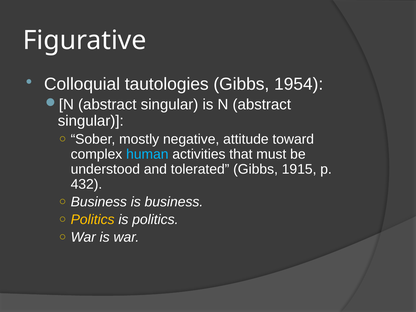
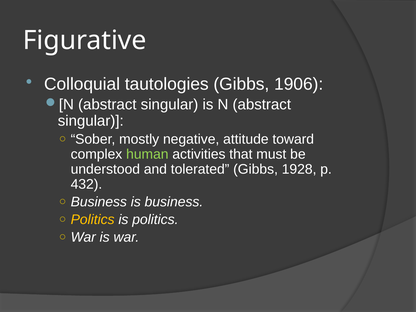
1954: 1954 -> 1906 (299, 84)
human colour: light blue -> light green (147, 154)
1915: 1915 -> 1928 (299, 169)
